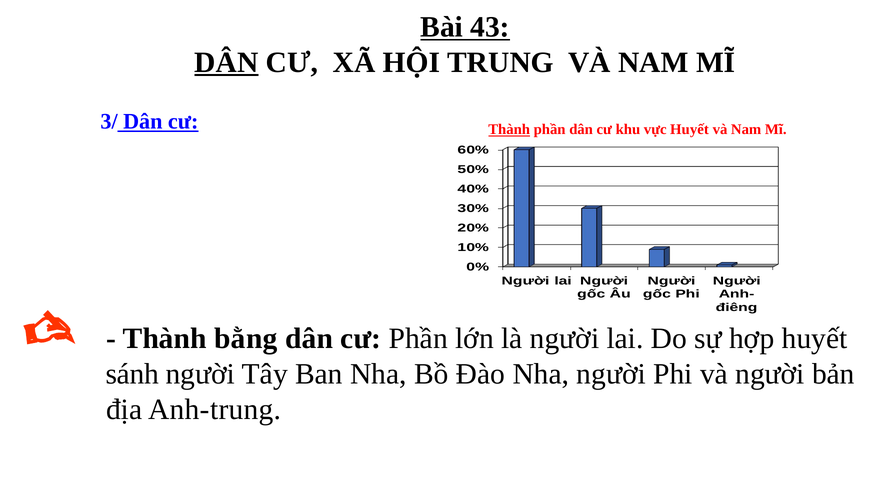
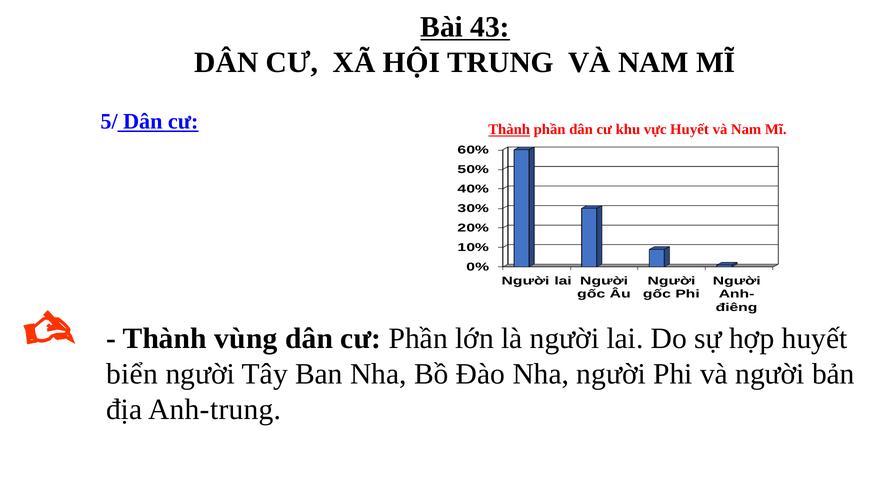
DÂN underline: present -> none (226, 62)
3/: 3/ -> 5/ (109, 122)
bằng: bằng -> vùng (246, 339)
sánh: sánh -> biển (132, 374)
